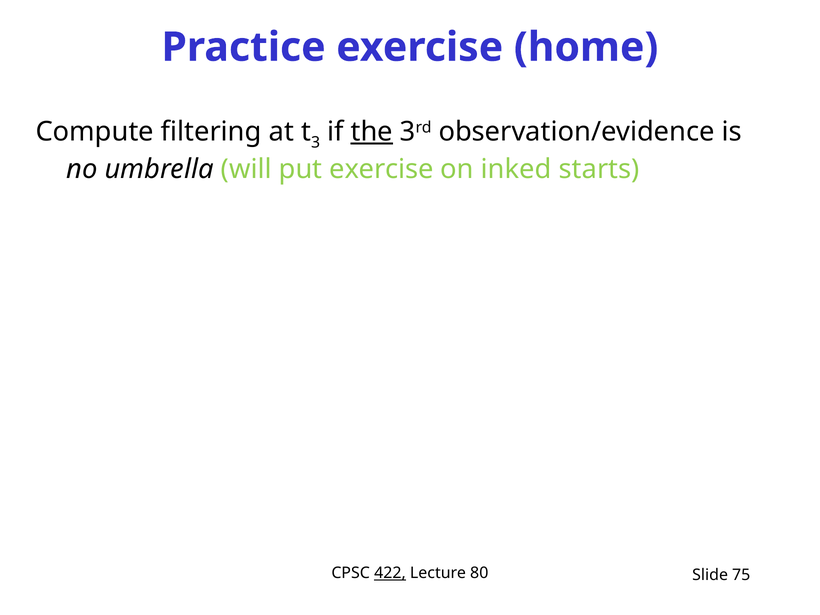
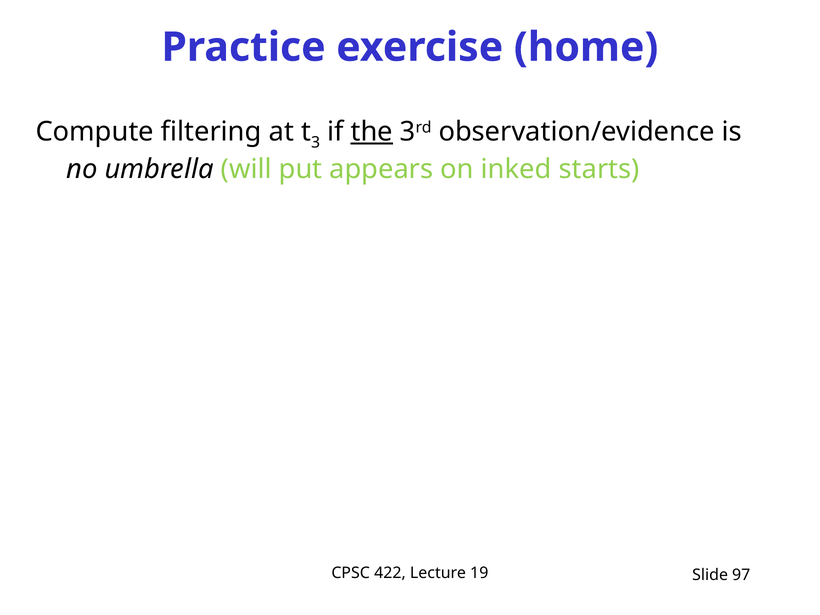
put exercise: exercise -> appears (381, 169)
422 underline: present -> none (390, 573)
80: 80 -> 19 (479, 573)
75: 75 -> 97 (741, 575)
